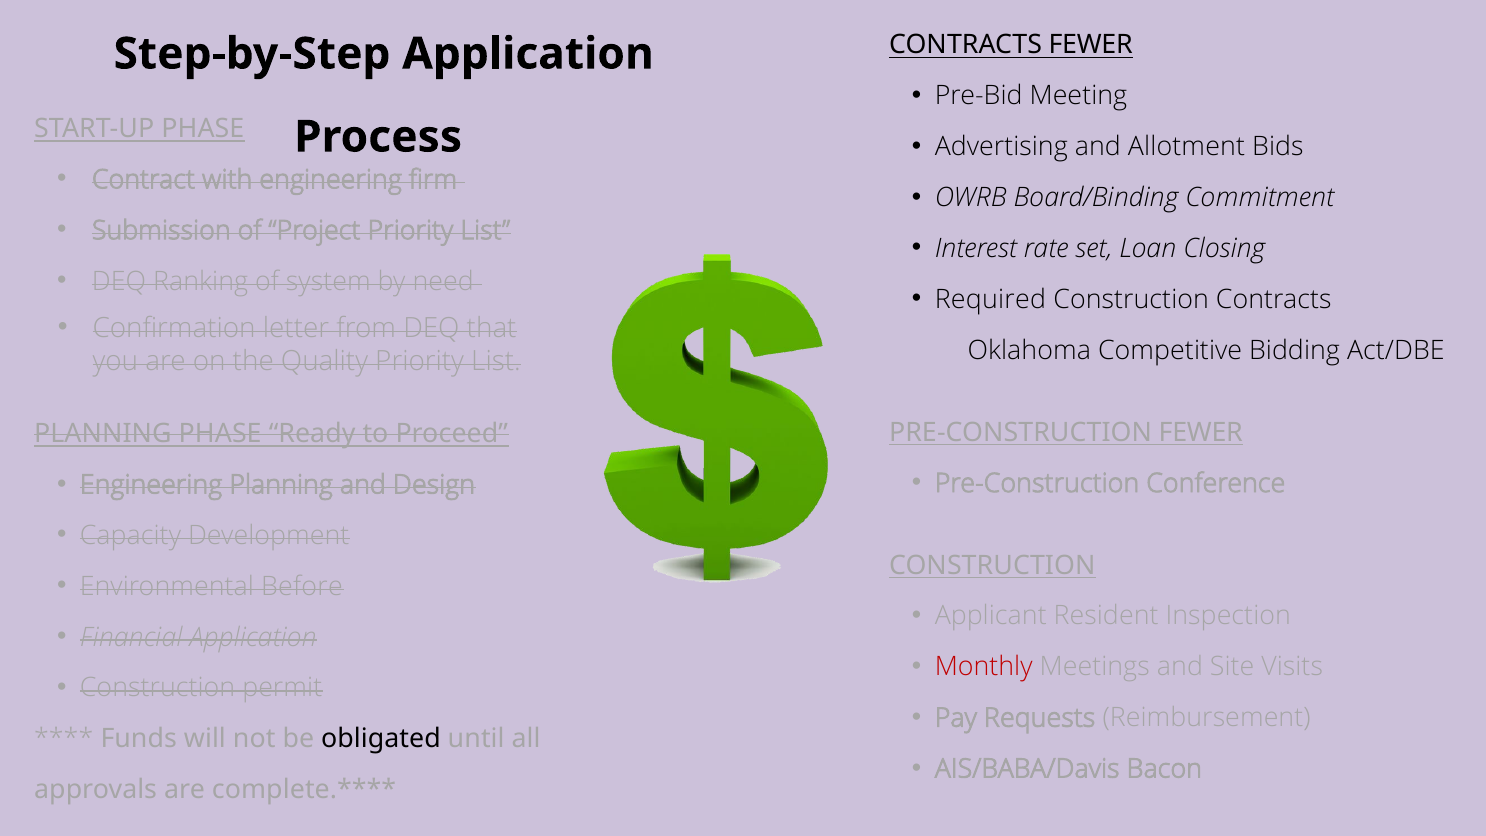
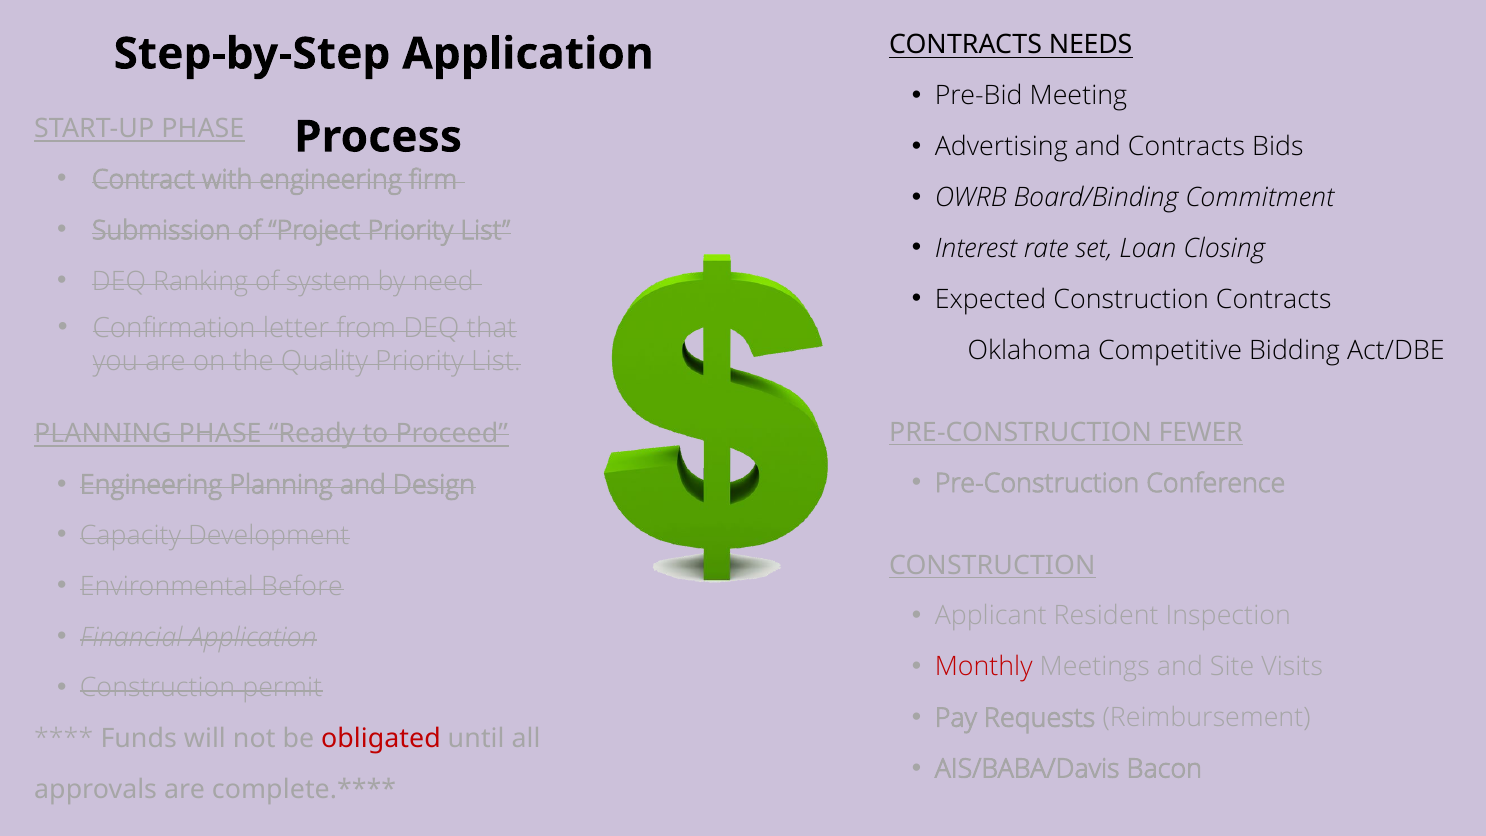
CONTRACTS FEWER: FEWER -> NEEDS (1091, 45)
and Allotment: Allotment -> Contracts (1186, 147)
Required: Required -> Expected (990, 299)
obligated colour: black -> red (381, 739)
